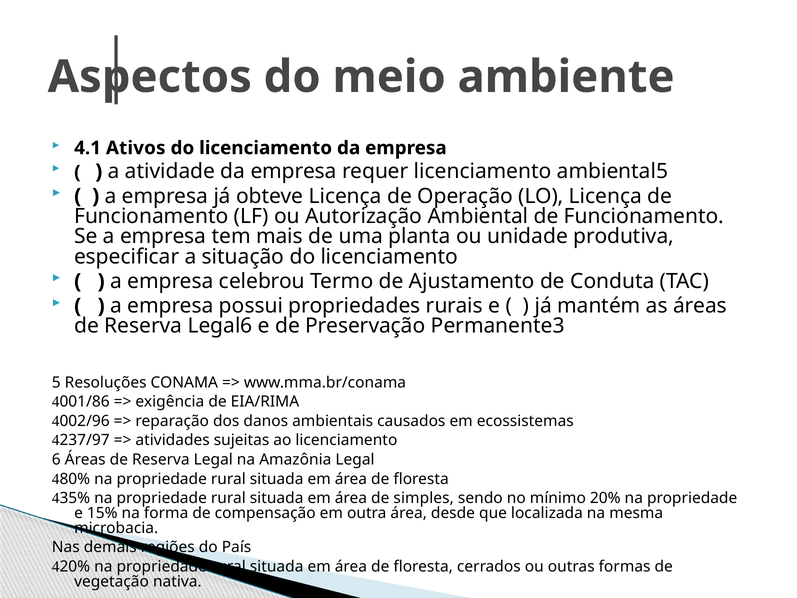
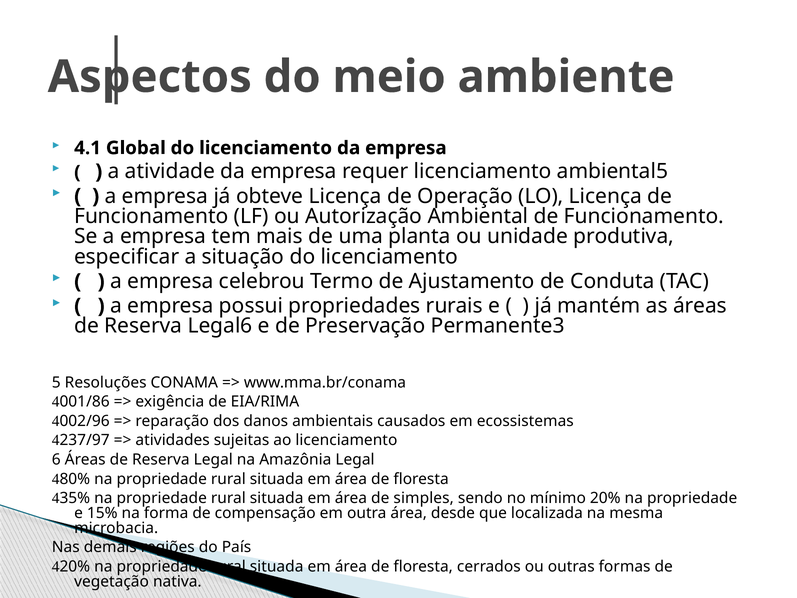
Ativos: Ativos -> Global (136, 148)
